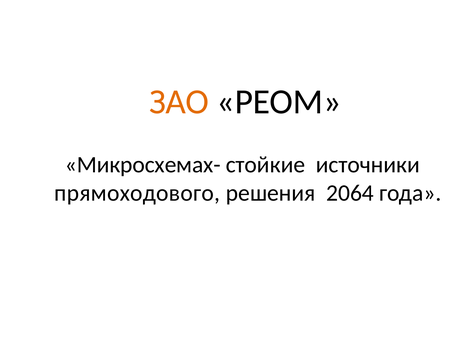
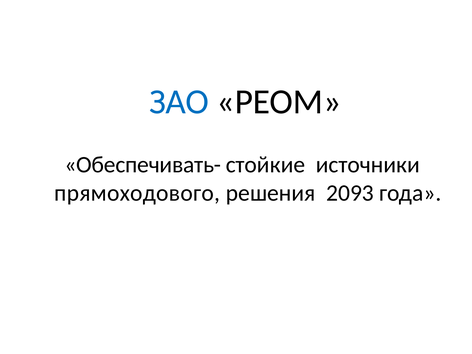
ЗАО colour: orange -> blue (179, 102)
Микросхемах-: Микросхемах- -> Обеспечивать- (143, 165)
2064: 2064 -> 2093 (350, 193)
